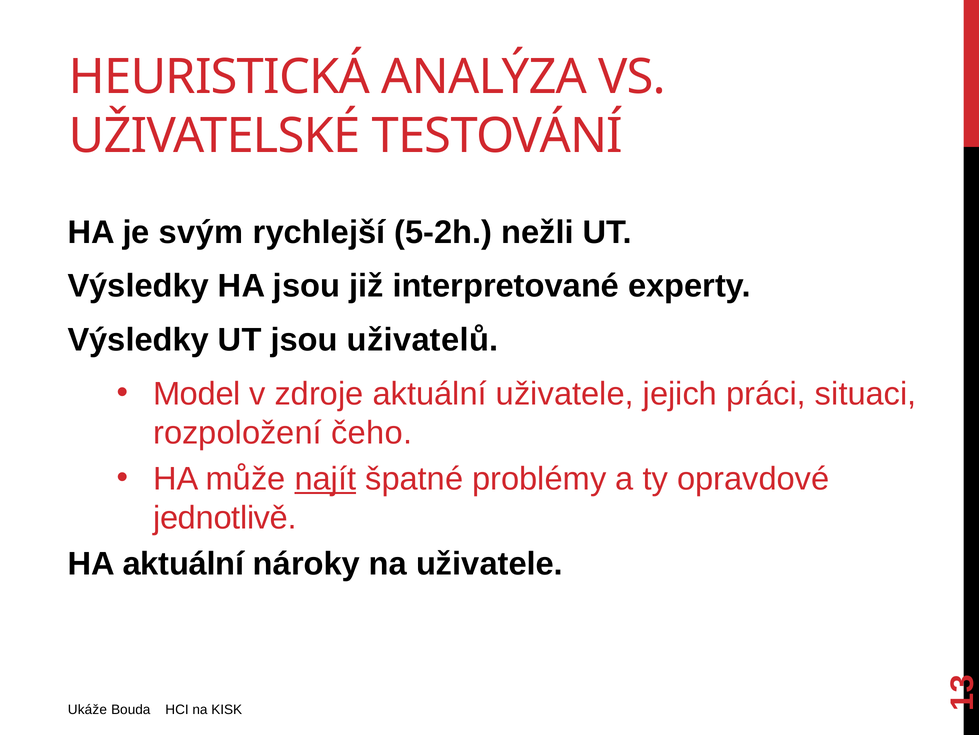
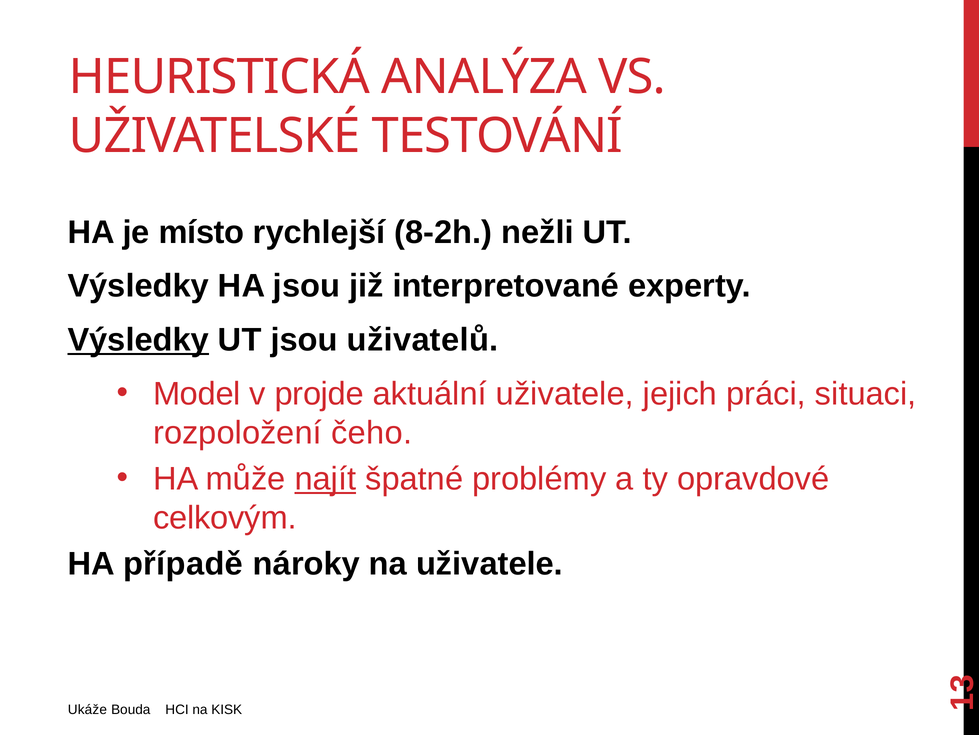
svým: svým -> místo (201, 232)
5-2h: 5-2h -> 8-2h (443, 232)
Výsledky underline: none -> present (138, 340)
zdroje: zdroje -> projde (319, 394)
jednotlivě: jednotlivě -> celkovým (225, 518)
HA aktuální: aktuální -> případě (183, 563)
